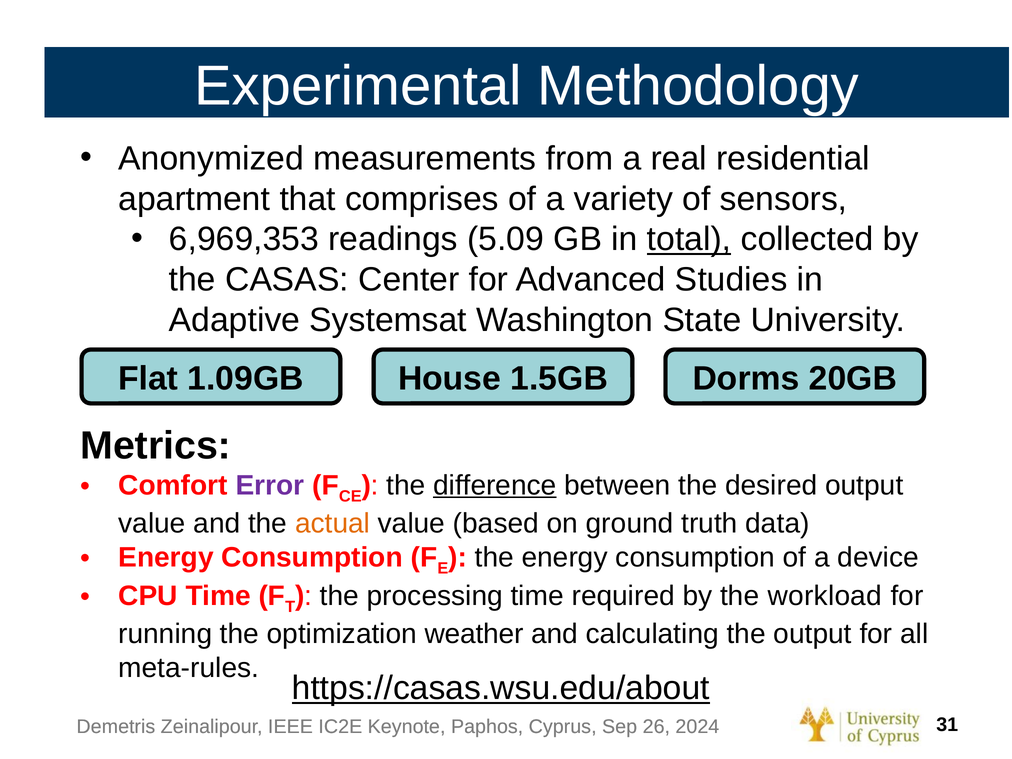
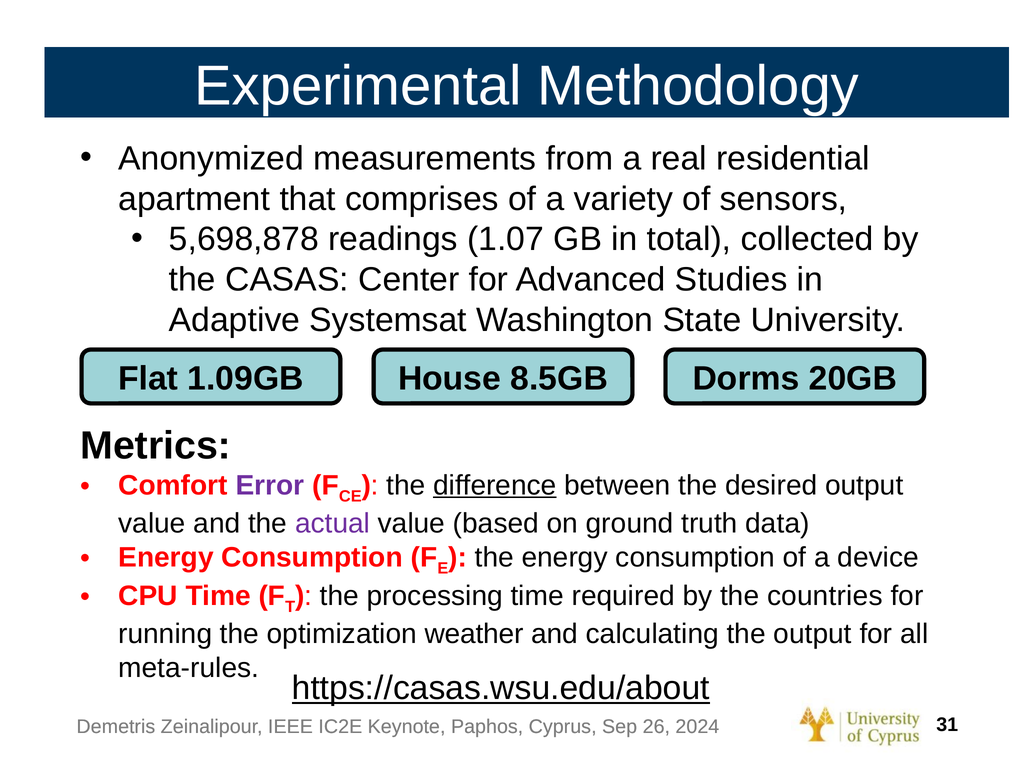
6,969,353: 6,969,353 -> 5,698,878 (244, 239)
5.09: 5.09 -> 1.07 (505, 239)
total underline: present -> none (689, 239)
1.5GB: 1.5GB -> 8.5GB (559, 379)
actual colour: orange -> purple (333, 524)
workload: workload -> countries (825, 596)
